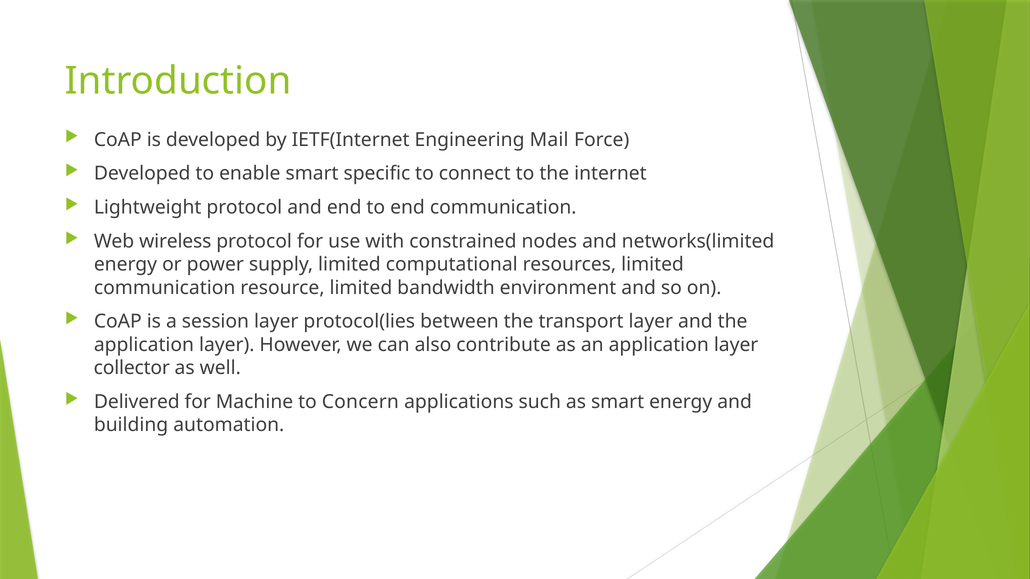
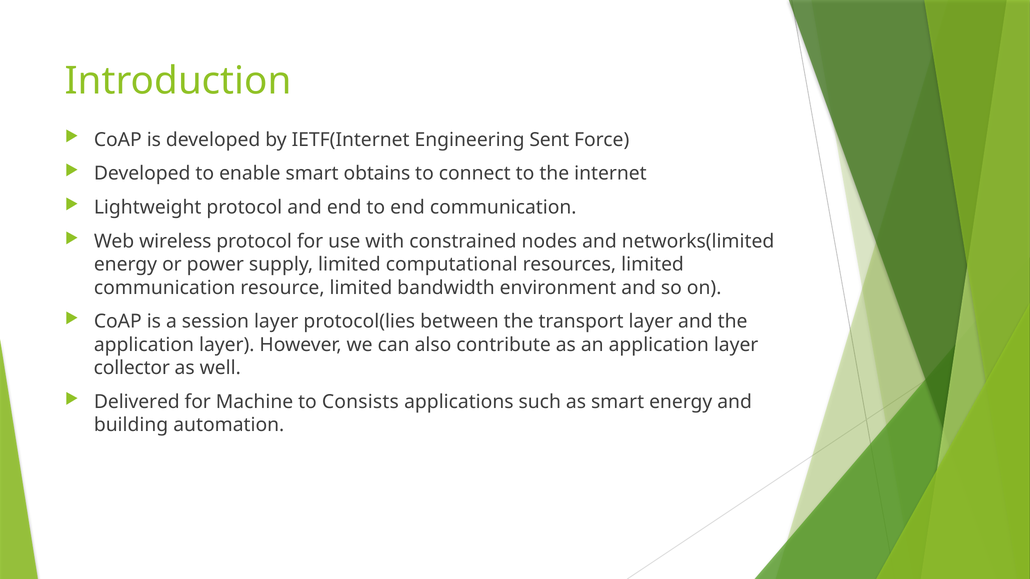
Mail: Mail -> Sent (549, 140)
specific: specific -> obtains (377, 174)
Concern: Concern -> Consists (360, 402)
